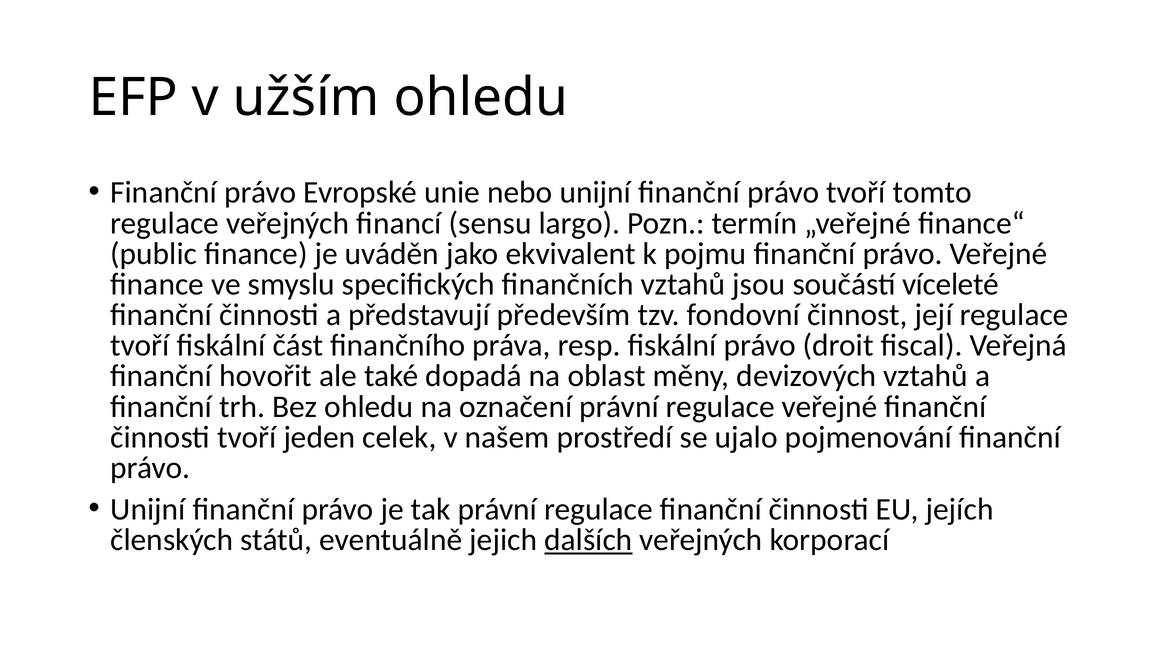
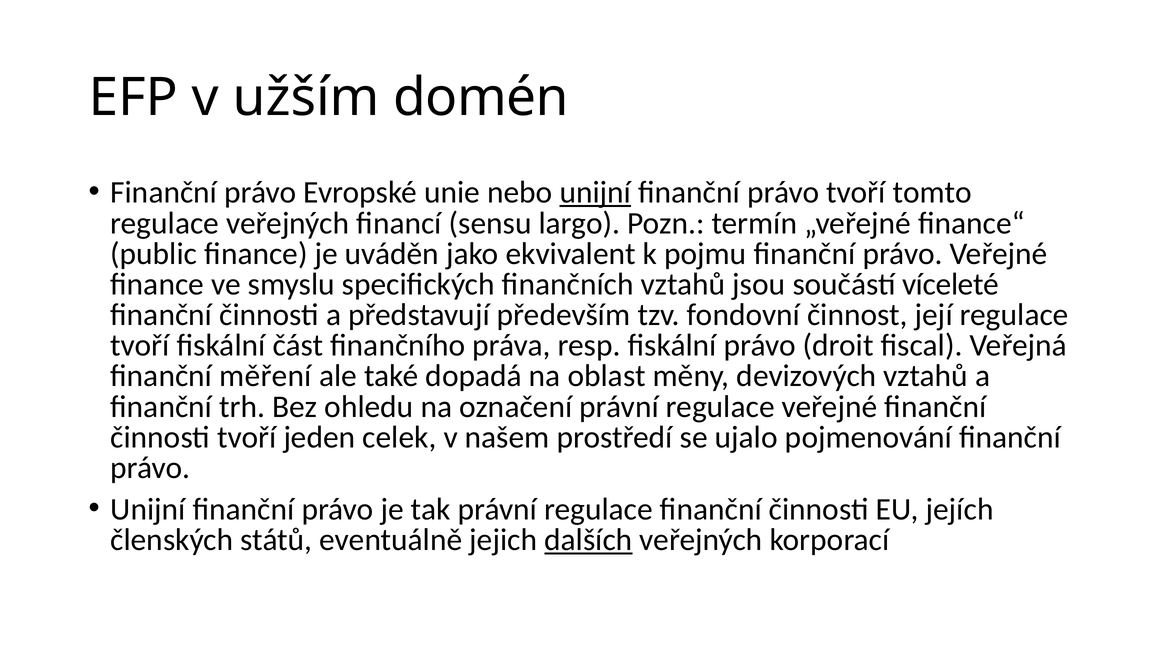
užším ohledu: ohledu -> domén (481, 98)
unijní underline: none -> present (595, 192)
hovořit: hovořit -> měření (265, 376)
